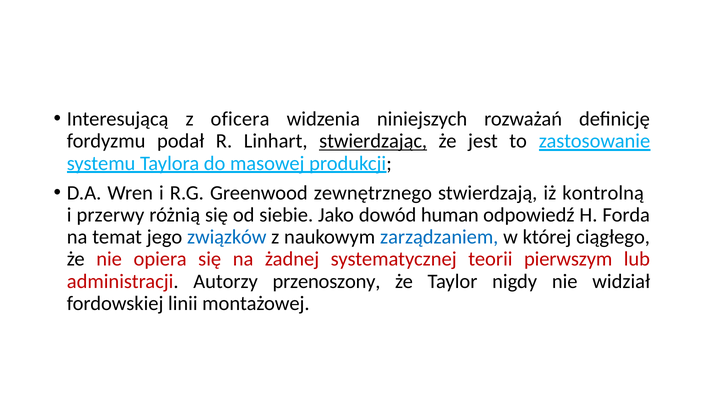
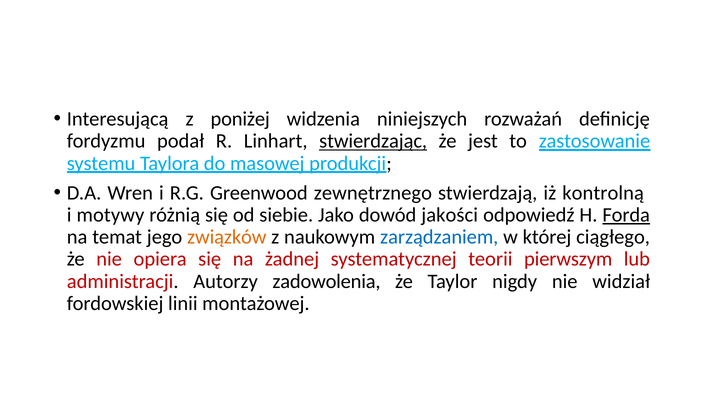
oficera: oficera -> poniżej (240, 119)
przerwy: przerwy -> motywy (110, 215)
human: human -> jakości (450, 215)
Forda underline: none -> present (626, 215)
związków colour: blue -> orange (227, 237)
przenoszony: przenoszony -> zadowolenia (327, 281)
